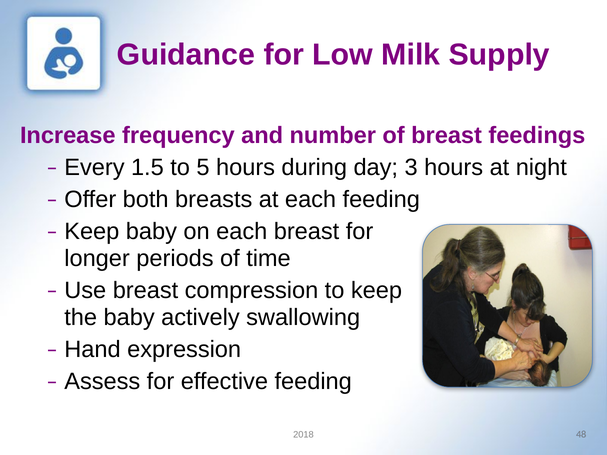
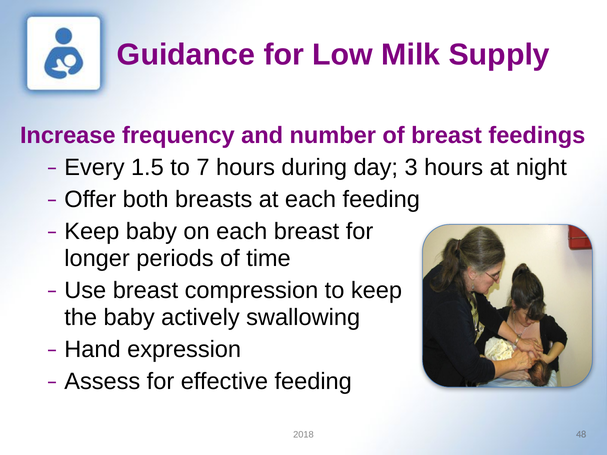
5: 5 -> 7 (203, 168)
